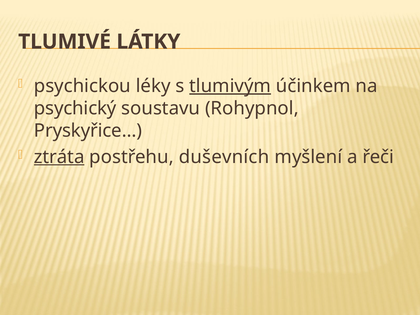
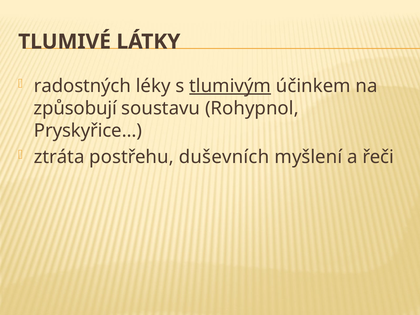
psychickou: psychickou -> radostných (82, 86)
psychický: psychický -> způsobují (75, 108)
ztráta underline: present -> none (59, 157)
